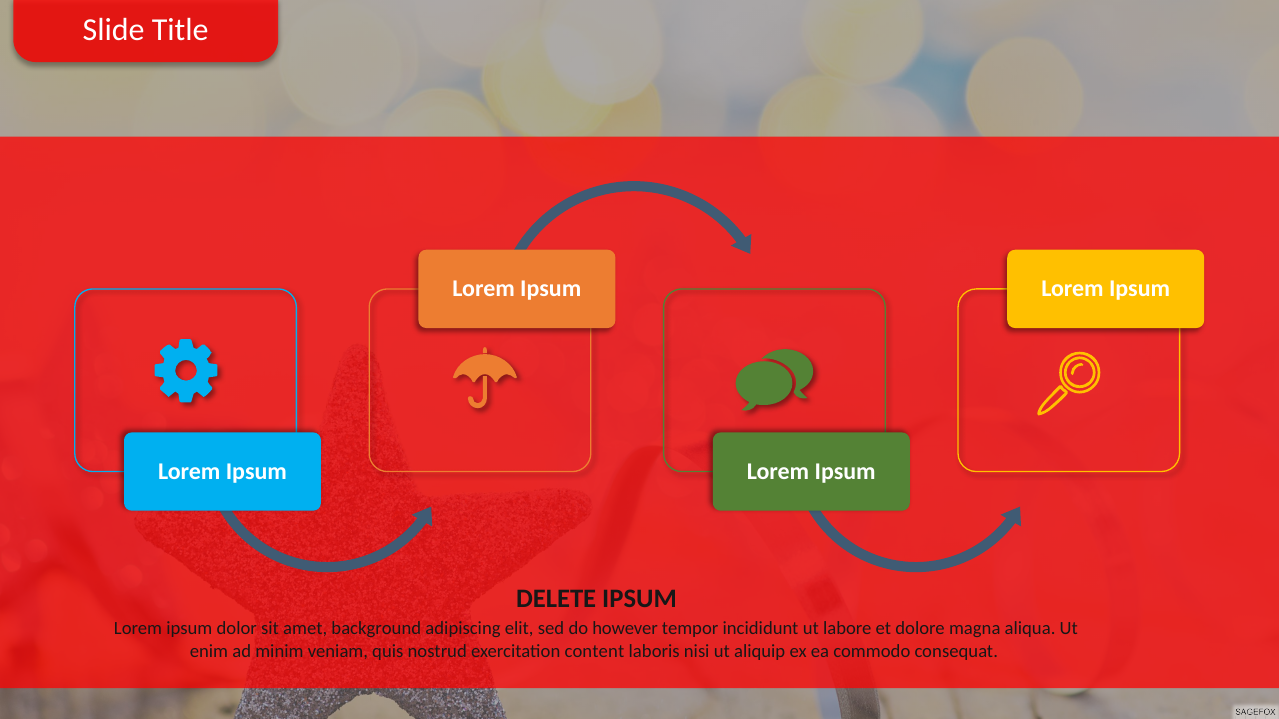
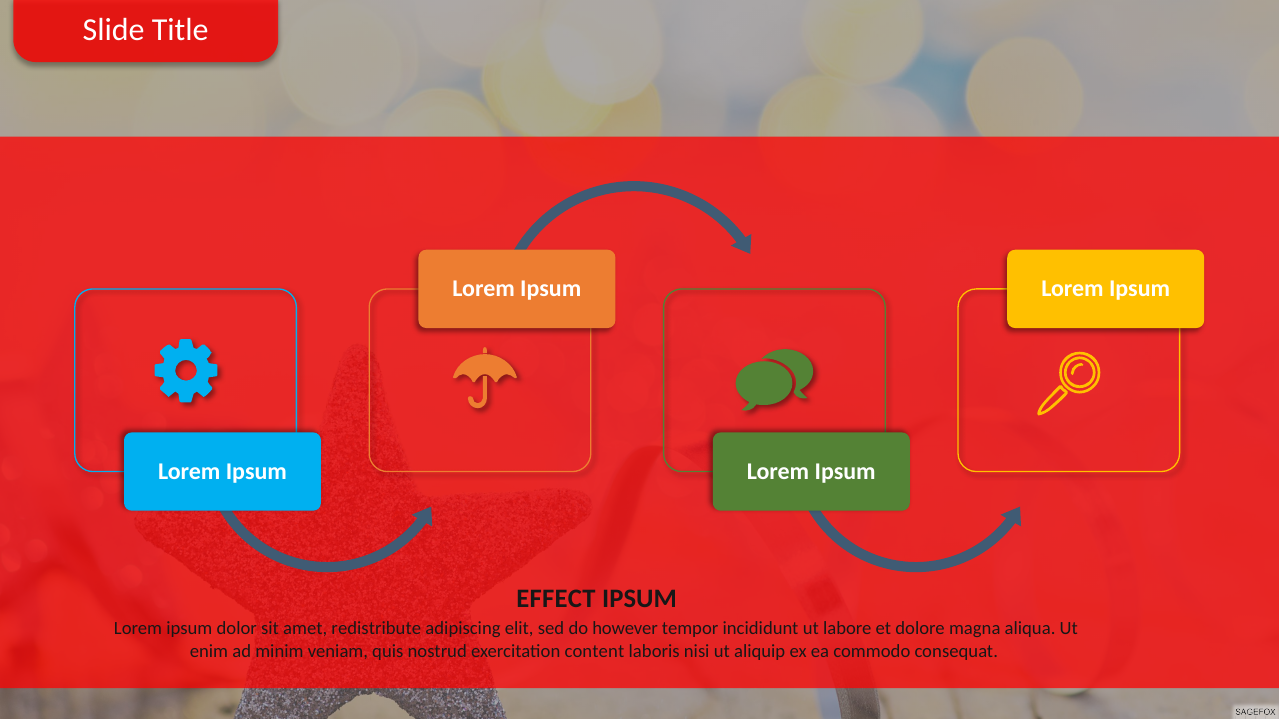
DELETE: DELETE -> EFFECT (556, 599)
background: background -> redistribute (376, 629)
